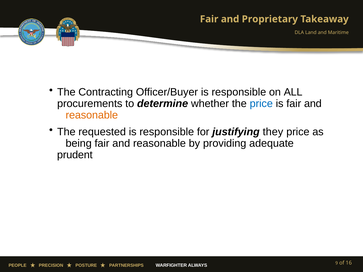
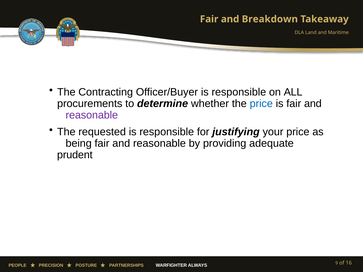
Proprietary: Proprietary -> Breakdown (270, 19)
reasonable colour: orange -> purple (92, 115)
they: they -> your (273, 132)
